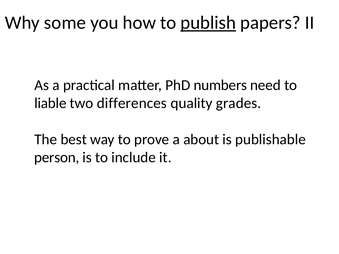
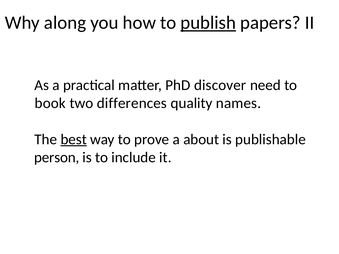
some: some -> along (65, 23)
numbers: numbers -> discover (220, 85)
liable: liable -> book (50, 103)
grades: grades -> names (239, 103)
best underline: none -> present (74, 139)
